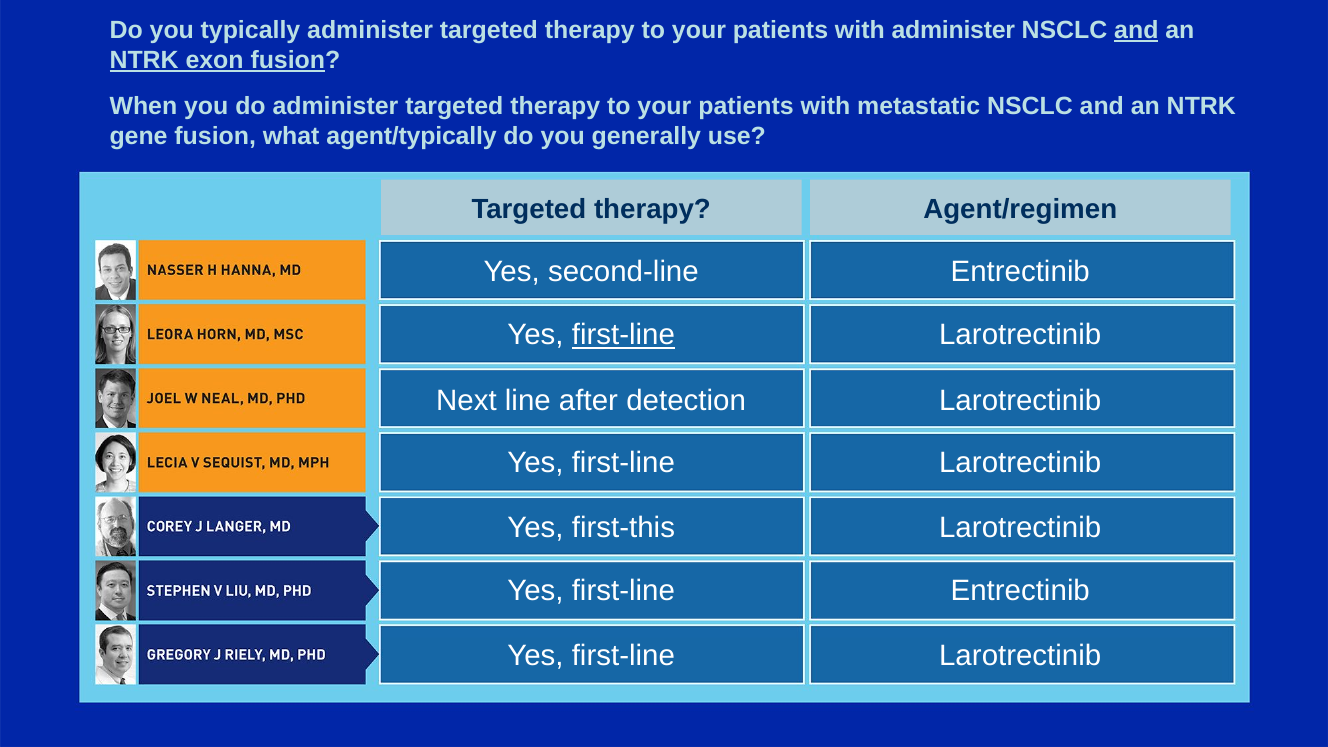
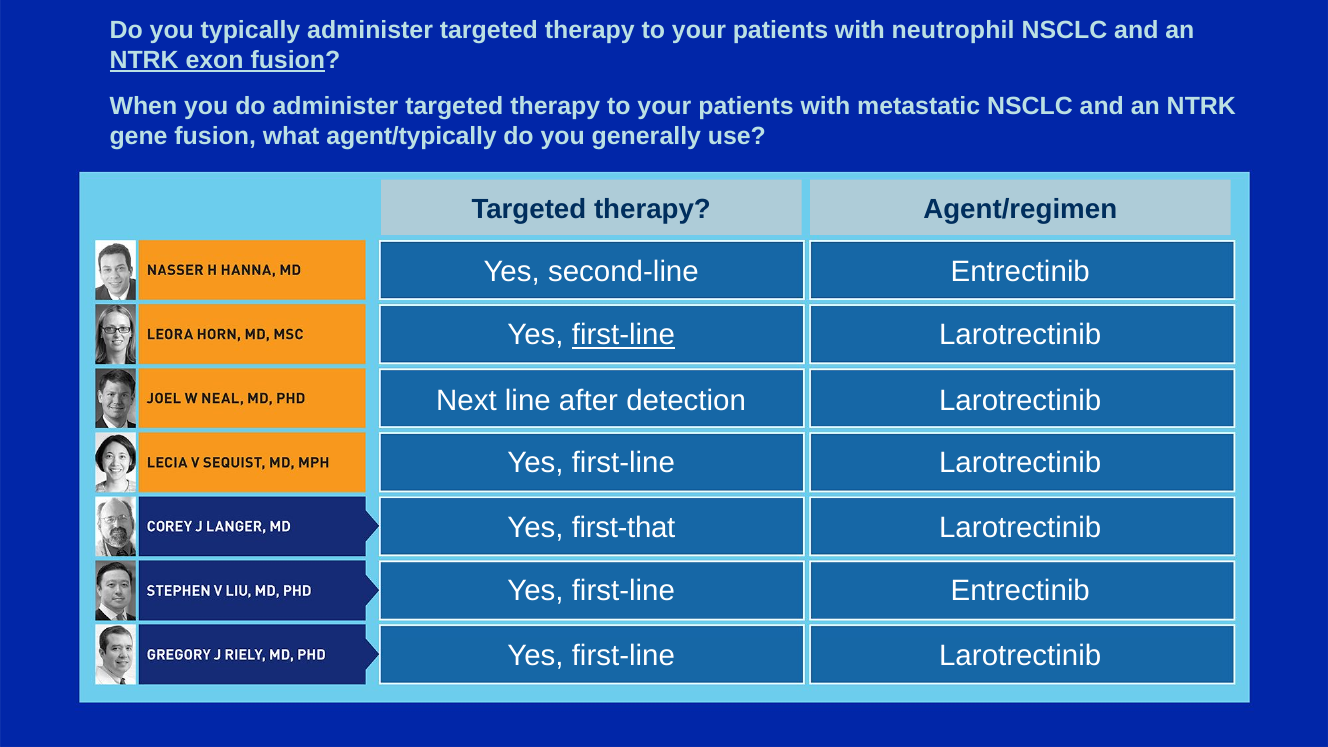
with administer: administer -> neutrophil (953, 30)
and underline: present -> none (1136, 30)
first-this: first-this -> first-that (624, 528)
